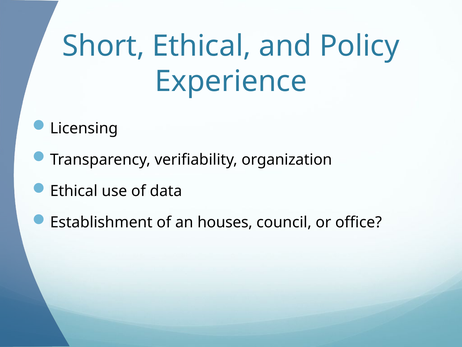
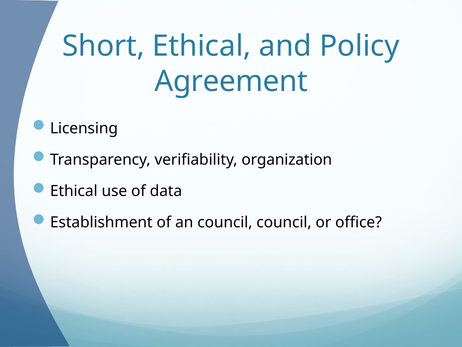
Experience: Experience -> Agreement (231, 81)
an houses: houses -> council (225, 222)
